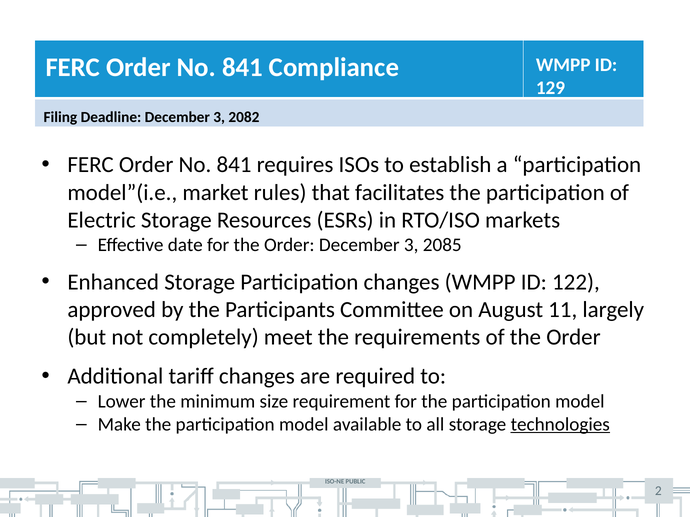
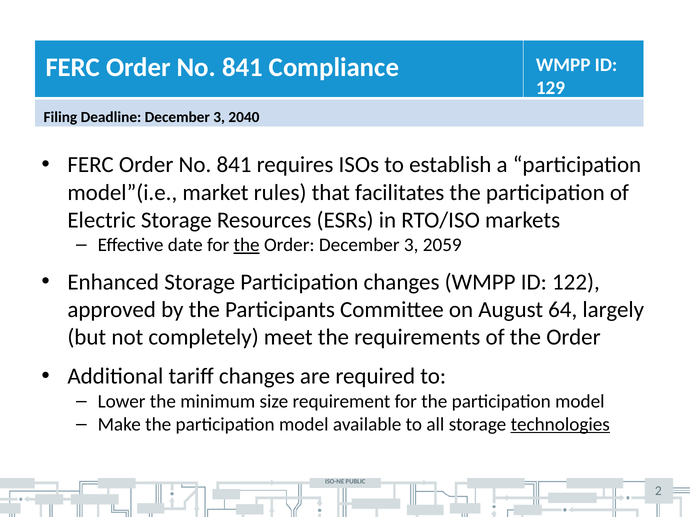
2082: 2082 -> 2040 (244, 117)
the underline: none -> present (247, 245)
2085: 2085 -> 2059 (442, 245)
11: 11 -> 64 (563, 310)
